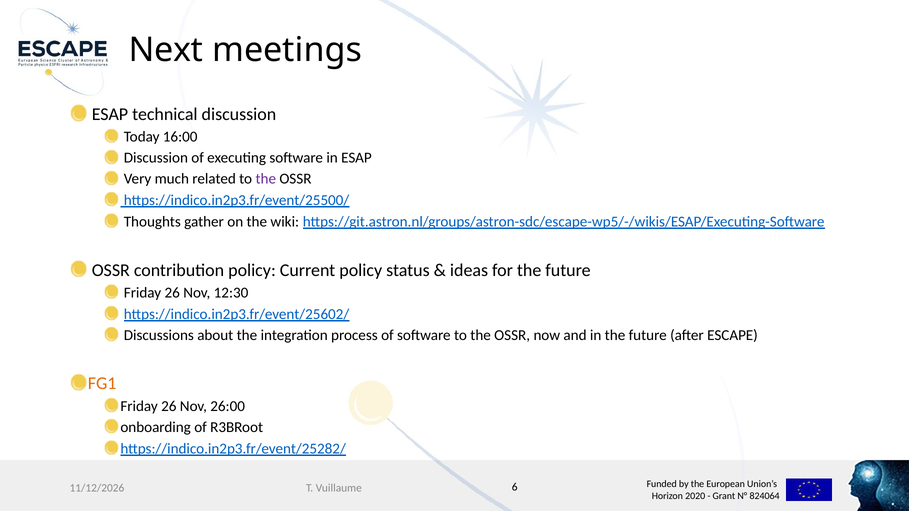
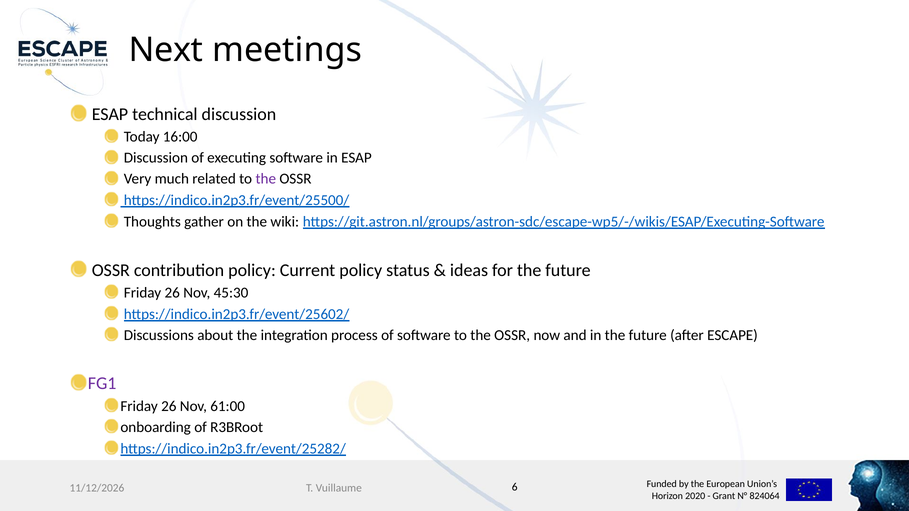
12:30: 12:30 -> 45:30 (231, 293)
FG1 colour: orange -> purple (102, 384)
26:00: 26:00 -> 61:00 (228, 406)
